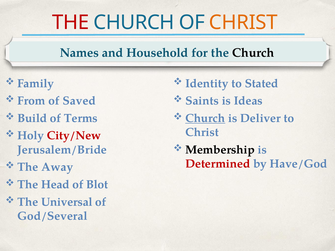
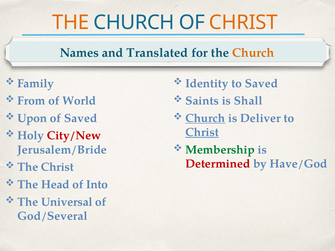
THE colour: red -> orange (71, 23)
Household: Household -> Translated (157, 53)
Church colour: black -> orange (253, 53)
to Stated: Stated -> Saved (261, 83)
Saved: Saved -> World (79, 101)
Ideas: Ideas -> Shall (248, 101)
Build: Build -> Upon (32, 118)
of Terms: Terms -> Saved (81, 118)
Christ underline: none -> present (202, 132)
Membership colour: black -> green (220, 150)
The Away: Away -> Christ (57, 167)
Blot: Blot -> Into (97, 185)
